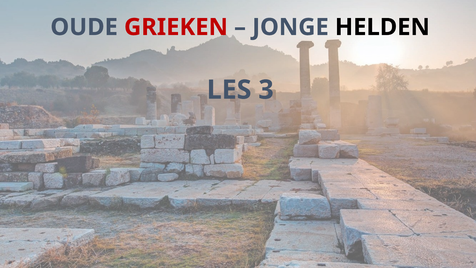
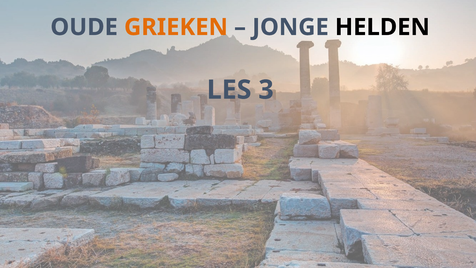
GRIEKEN colour: red -> orange (176, 27)
